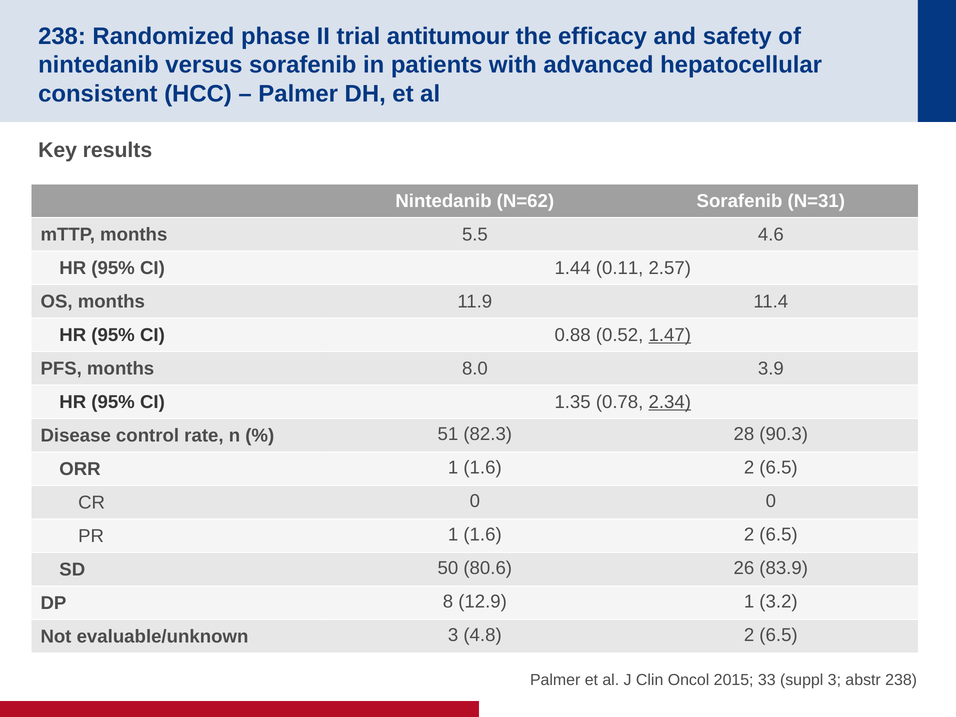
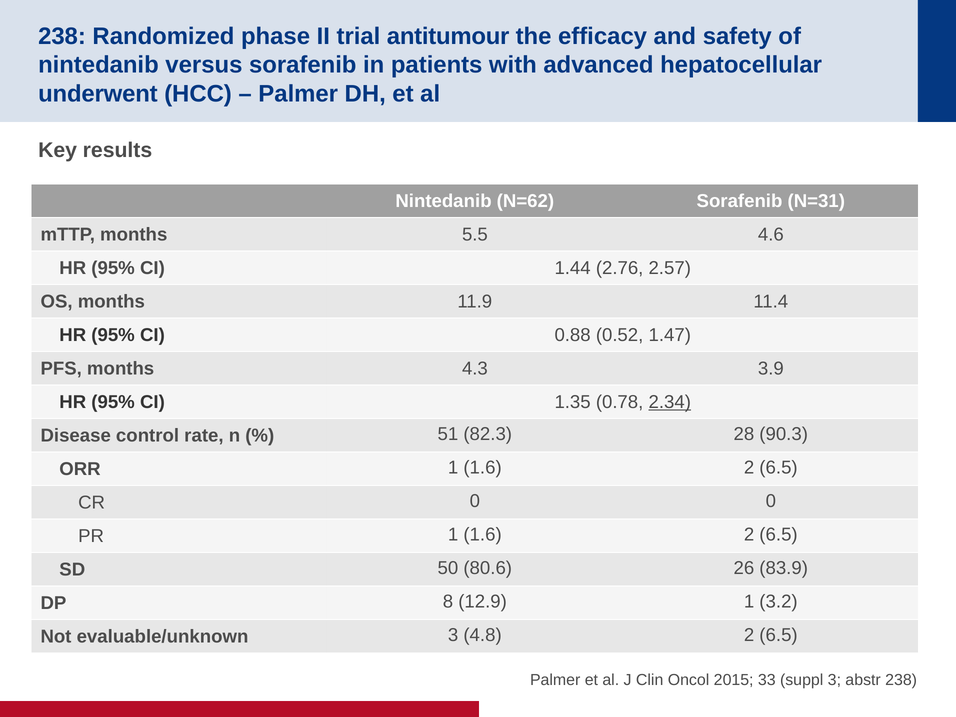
consistent: consistent -> underwent (98, 94)
0.11: 0.11 -> 2.76 (620, 268)
1.47 underline: present -> none (670, 335)
8.0: 8.0 -> 4.3 (475, 369)
